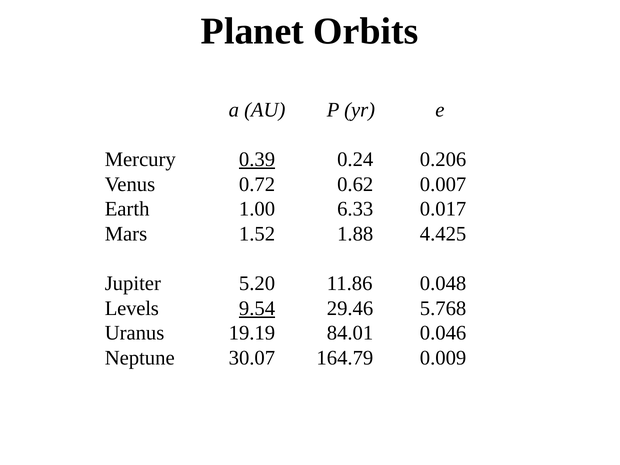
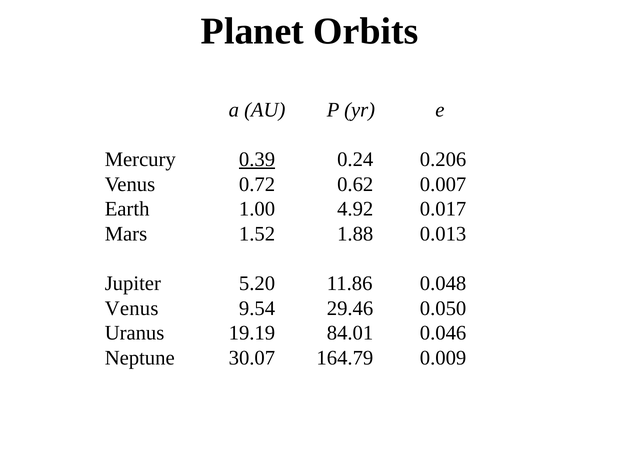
6.33: 6.33 -> 4.92 (355, 209)
4.425: 4.425 -> 0.013 (443, 234)
Levels: Levels -> Venus (132, 308)
9.54 underline: present -> none (257, 308)
5.768: 5.768 -> 0.050 (443, 308)
